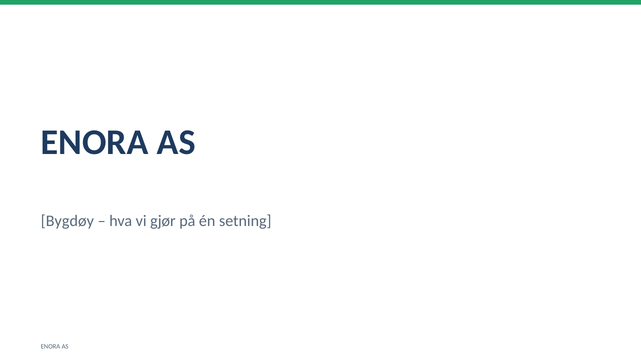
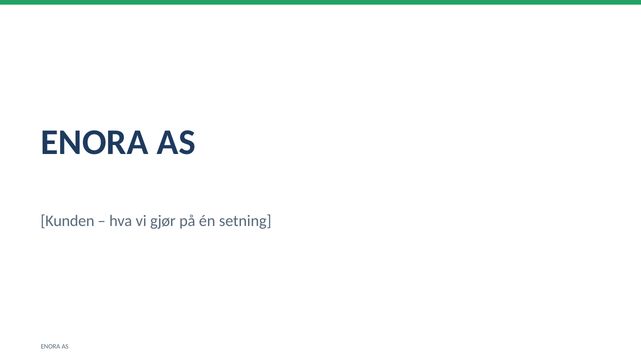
Bygdøy: Bygdøy -> Kunden (68, 221)
